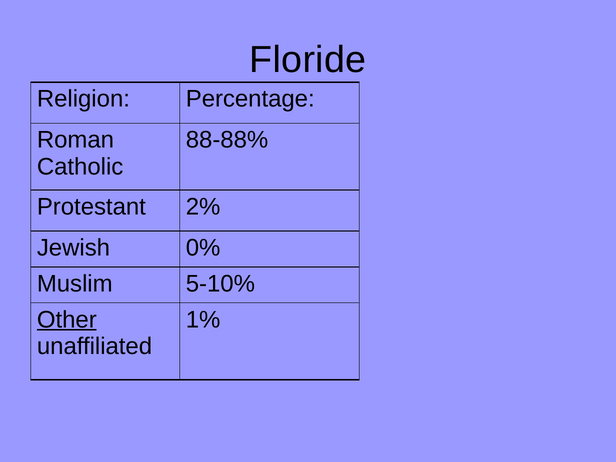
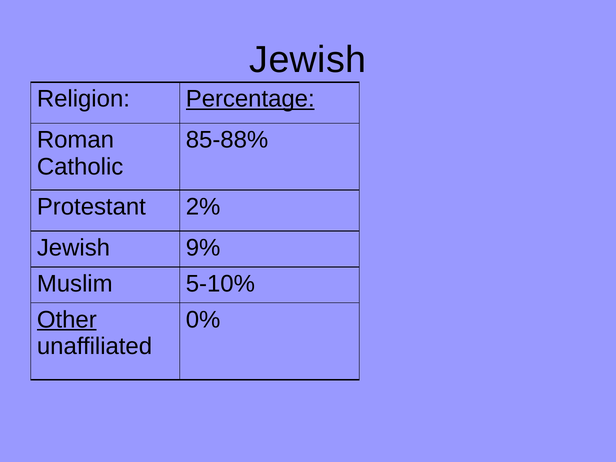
Floride: Floride -> Jewish (308, 60)
Percentage underline: none -> present (250, 99)
88-88%: 88-88% -> 85-88% (227, 140)
0%: 0% -> 9% (203, 248)
1%: 1% -> 0% (203, 320)
